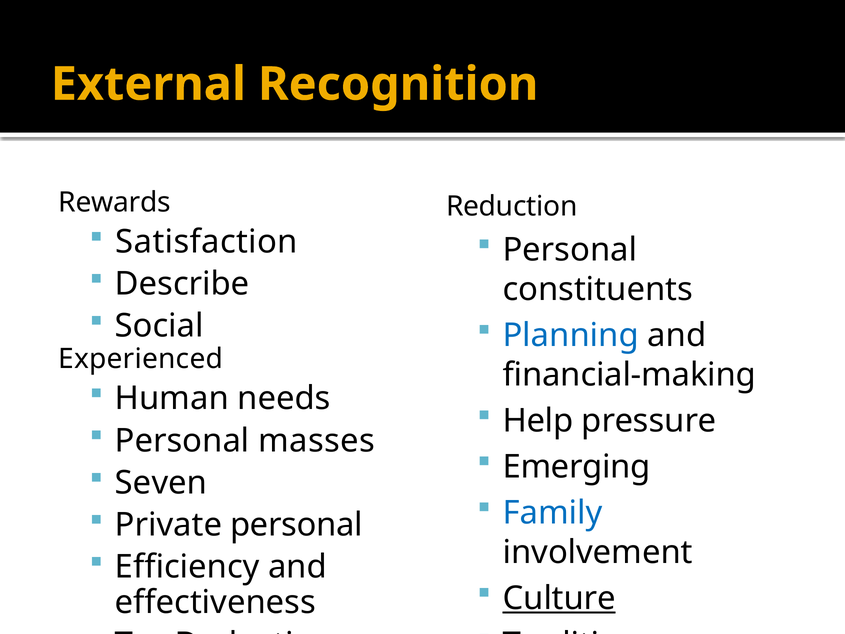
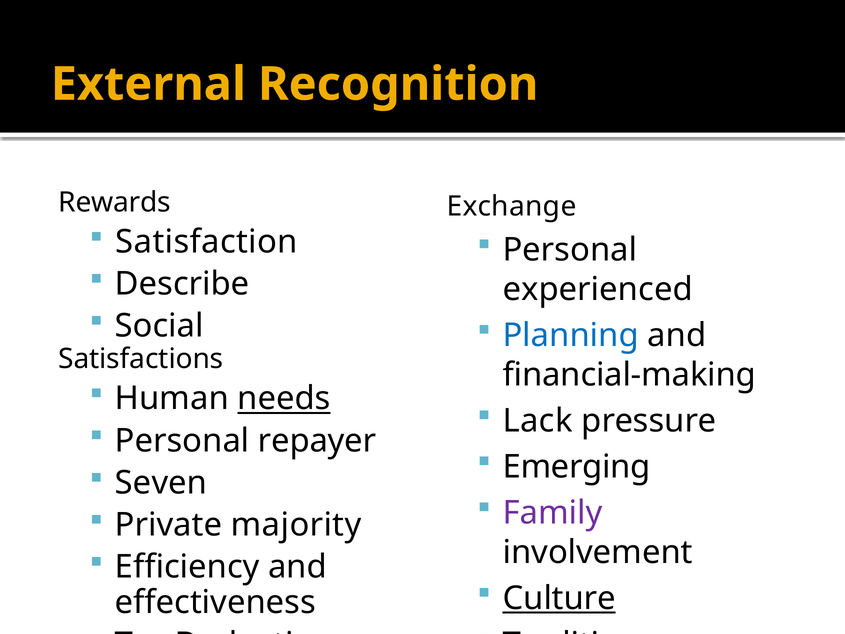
Reduction: Reduction -> Exchange (512, 206)
constituents: constituents -> experienced (598, 289)
Experienced: Experienced -> Satisfactions (141, 359)
needs underline: none -> present (284, 398)
Help: Help -> Lack (538, 421)
masses: masses -> repayer (317, 441)
Family colour: blue -> purple (552, 513)
Private personal: personal -> majority (296, 525)
